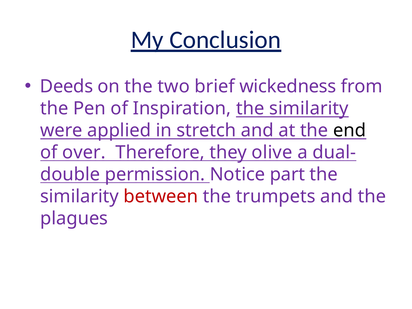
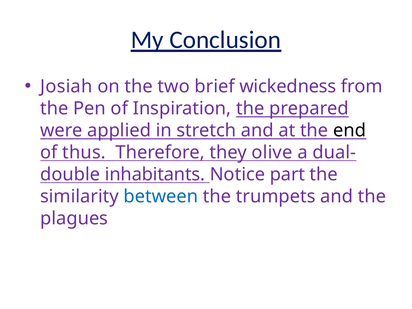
Deeds: Deeds -> Josiah (66, 86)
Inspiration the similarity: similarity -> prepared (309, 108)
over: over -> thus (84, 152)
permission: permission -> inhabitants (155, 174)
between colour: red -> blue (161, 196)
